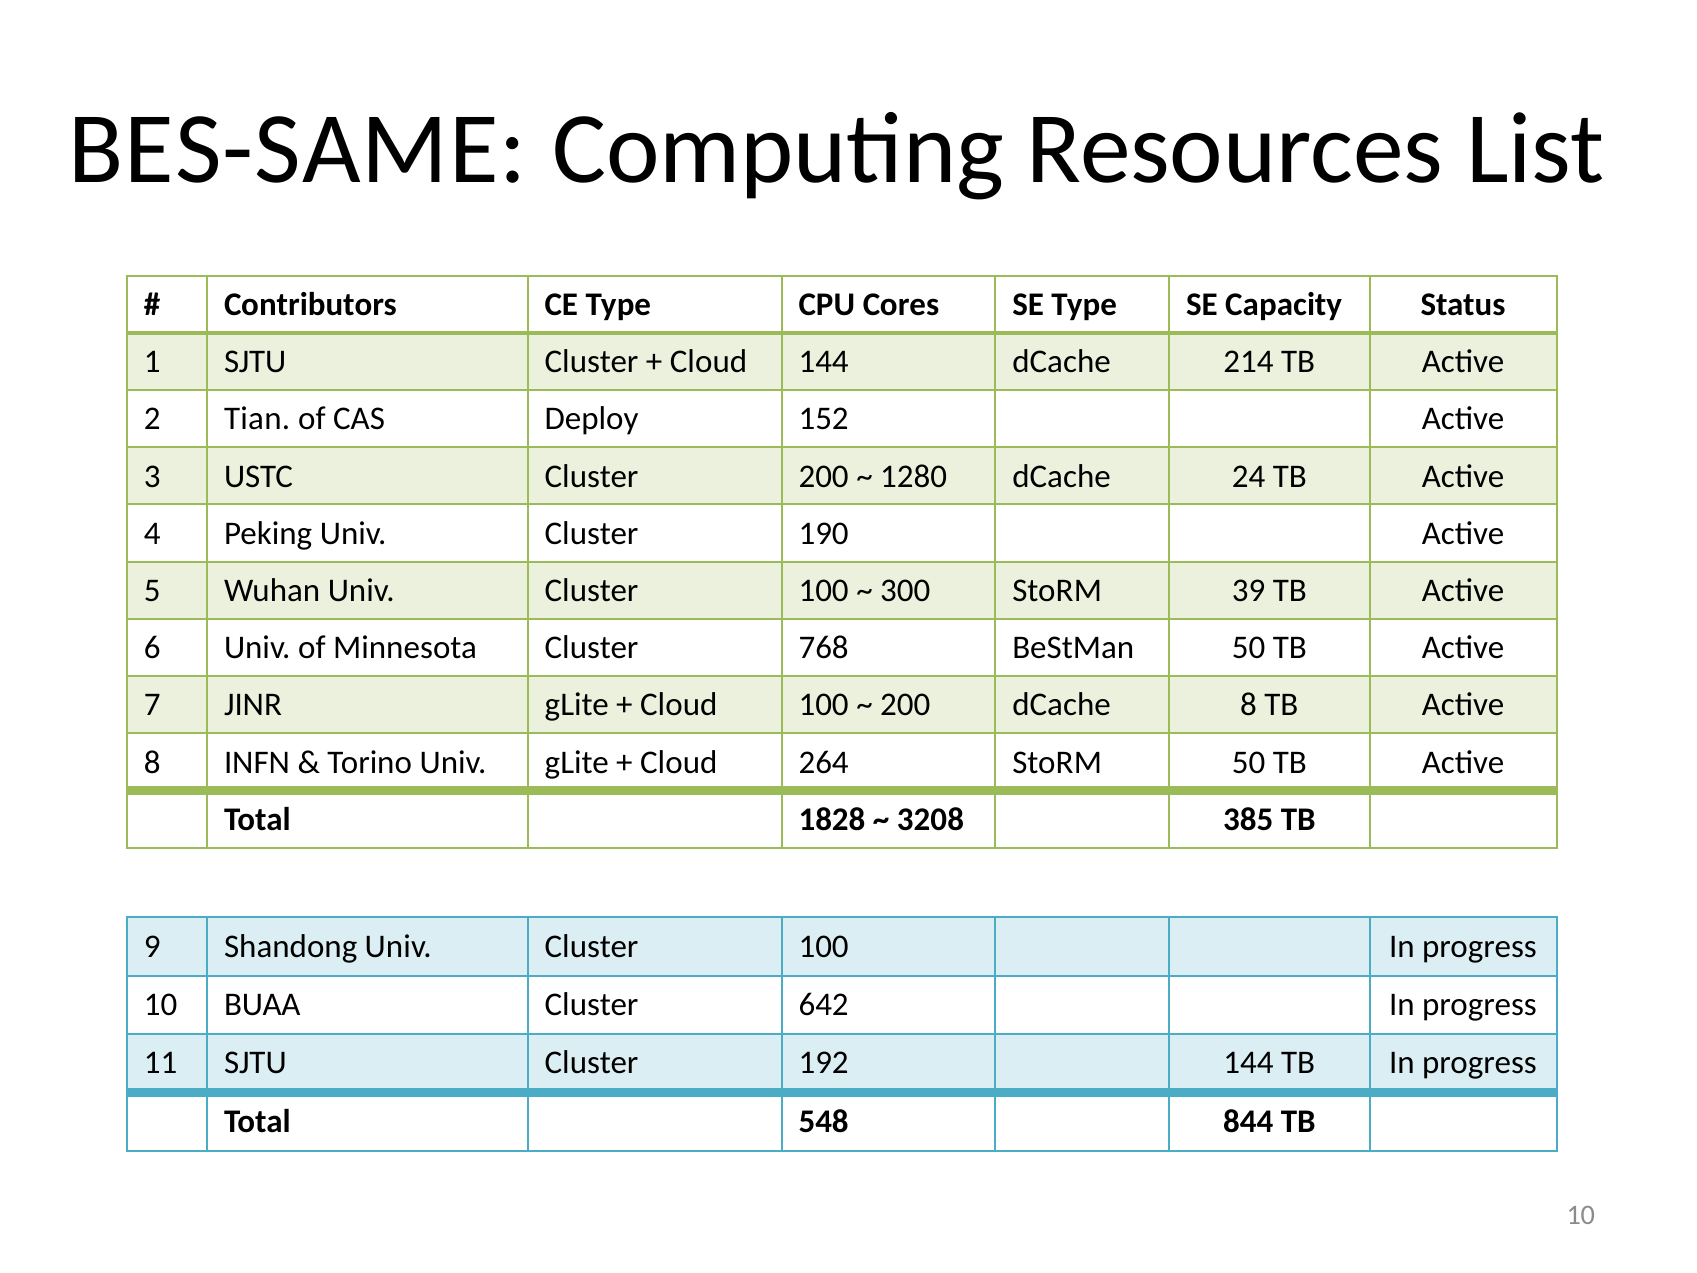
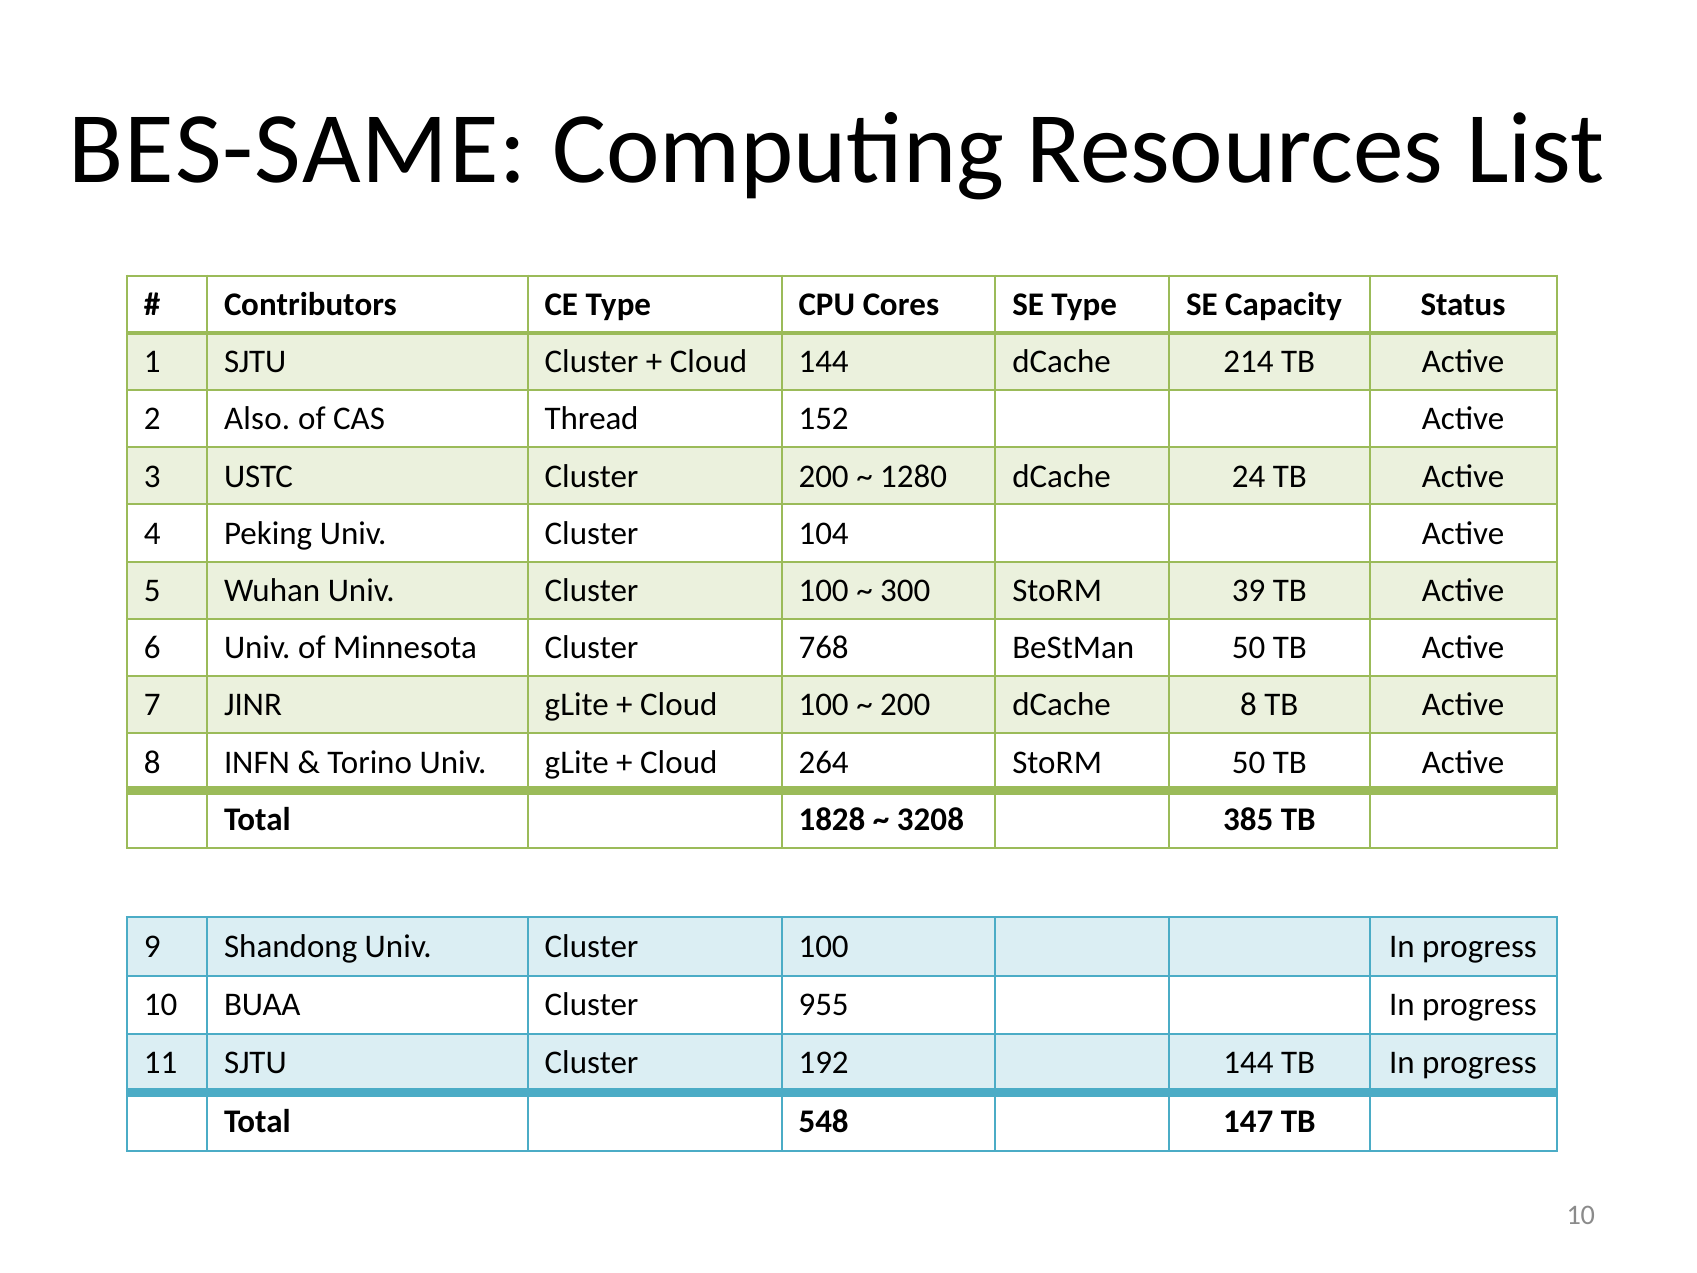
Tian: Tian -> Also (257, 419)
Deploy: Deploy -> Thread (592, 419)
190: 190 -> 104 (824, 533)
642: 642 -> 955 (824, 1004)
844: 844 -> 147 (1248, 1121)
